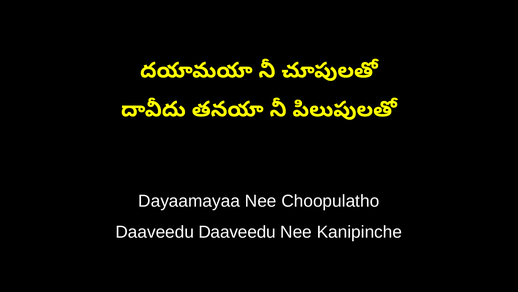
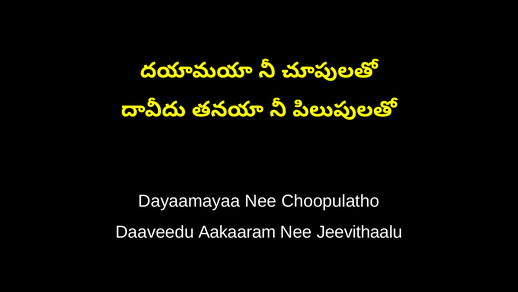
Daaveedu Daaveedu: Daaveedu -> Aakaaram (237, 232)
Kanipinche: Kanipinche -> Jeevithaalu (360, 232)
